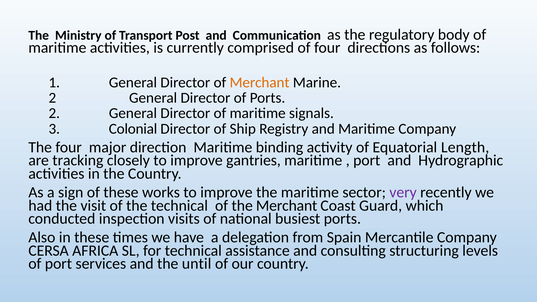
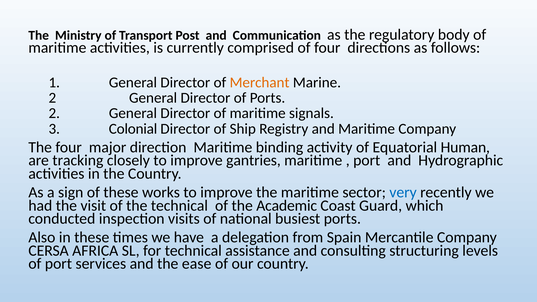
Length: Length -> Human (465, 147)
very colour: purple -> blue (403, 192)
the Merchant: Merchant -> Academic (287, 206)
until: until -> ease (197, 264)
